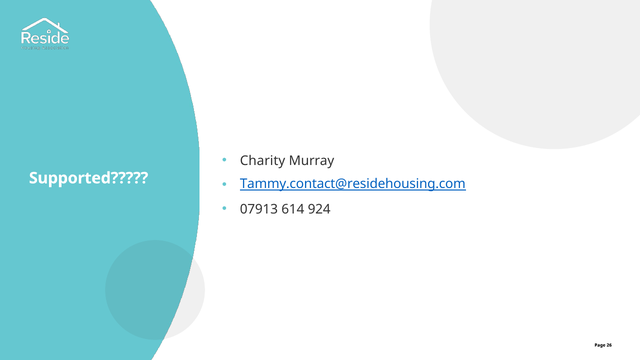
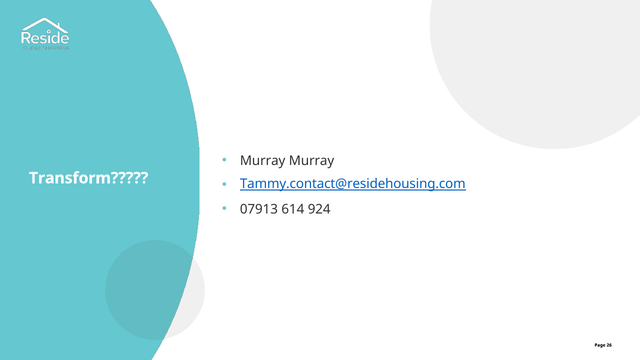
Charity: Charity -> Murray (263, 161)
Supported: Supported -> Transform (89, 178)
